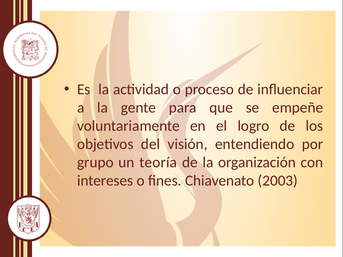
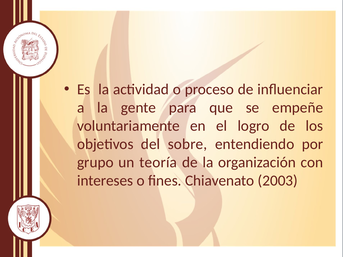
visión: visión -> sobre (188, 144)
